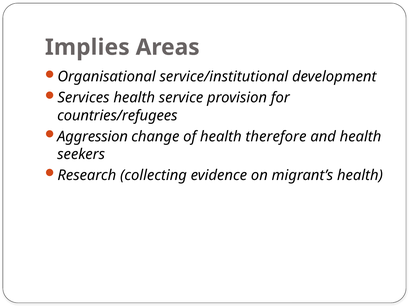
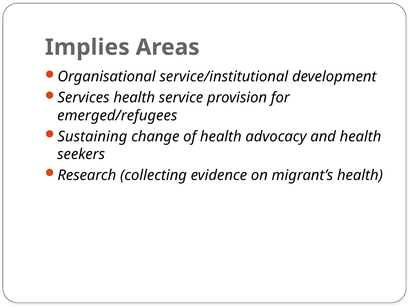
countries/refugees: countries/refugees -> emerged/refugees (117, 115)
Aggression: Aggression -> Sustaining (92, 136)
therefore: therefore -> advocacy (276, 136)
